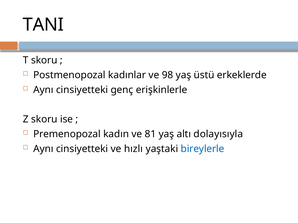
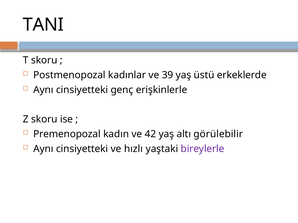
98: 98 -> 39 (168, 75)
81: 81 -> 42 (150, 134)
dolayısıyla: dolayısıyla -> görülebilir (218, 134)
bireylerle colour: blue -> purple (203, 149)
